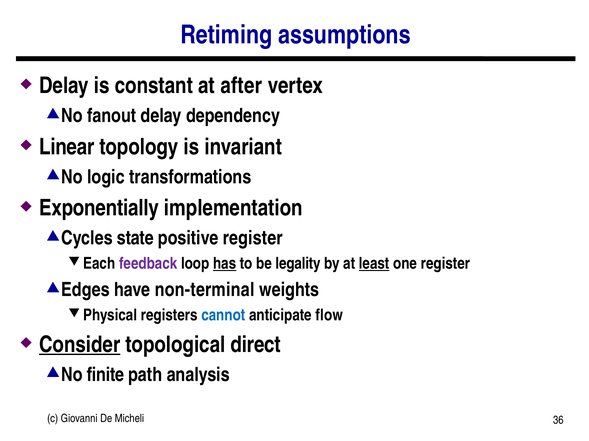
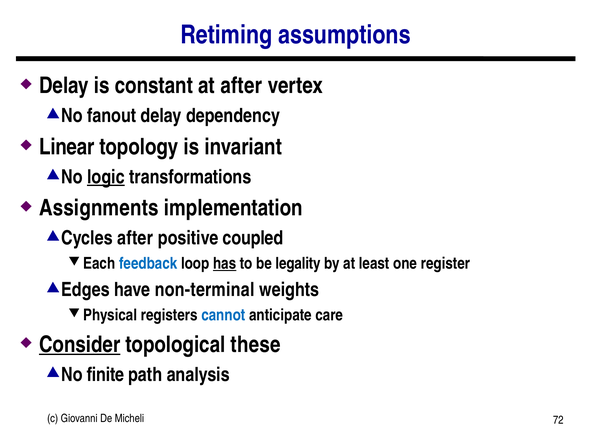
logic underline: none -> present (106, 177)
Exponentially: Exponentially -> Assignments (99, 208)
state: state -> after (135, 238)
positive register: register -> coupled (253, 238)
feedback colour: purple -> blue (148, 264)
least underline: present -> none (374, 264)
flow: flow -> care (329, 316)
direct: direct -> these (256, 345)
36: 36 -> 72 (558, 421)
